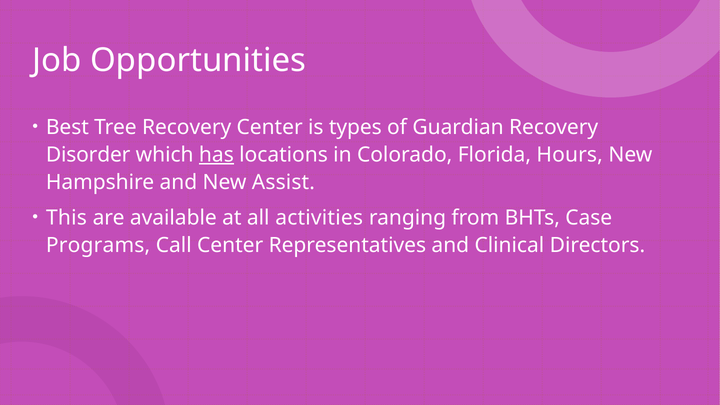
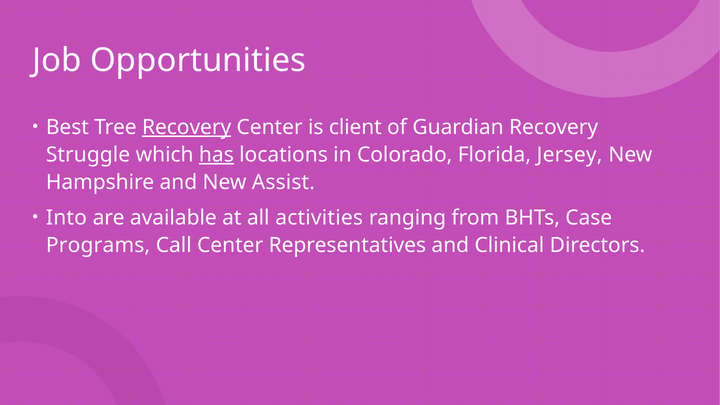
Recovery underline: none -> present (187, 127)
types: types -> client (355, 127)
Disorder: Disorder -> Struggle (88, 155)
Hours: Hours -> Jersey (570, 155)
This: This -> Into (66, 218)
